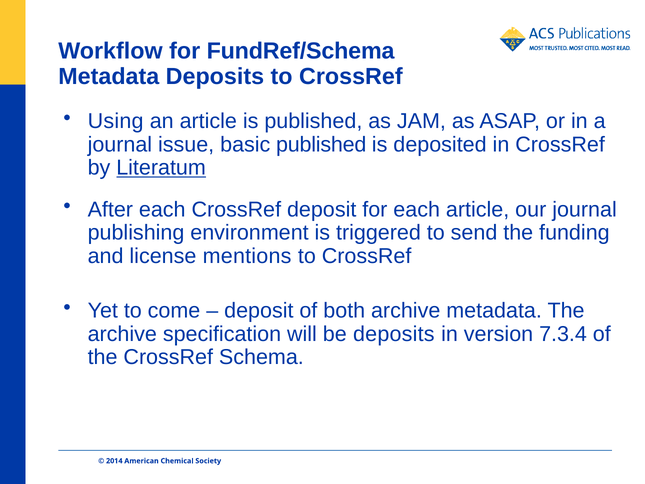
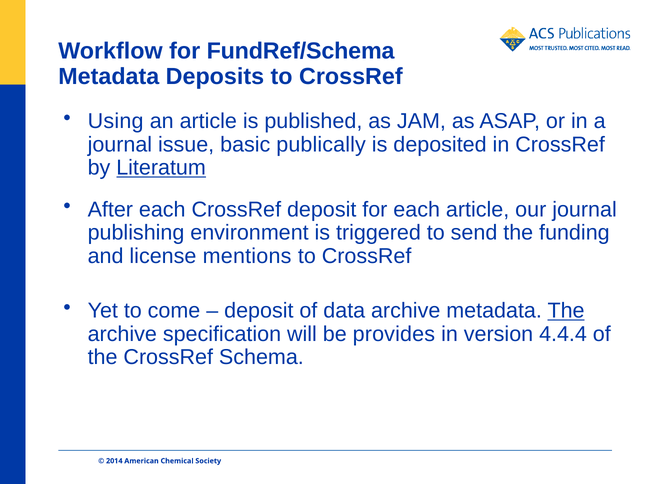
basic published: published -> publically (321, 145)
both: both -> data (344, 311)
The underline: none -> present (566, 311)
be deposits: deposits -> provides (394, 334)
7.3.4: 7.3.4 -> 4.4.4 (563, 334)
